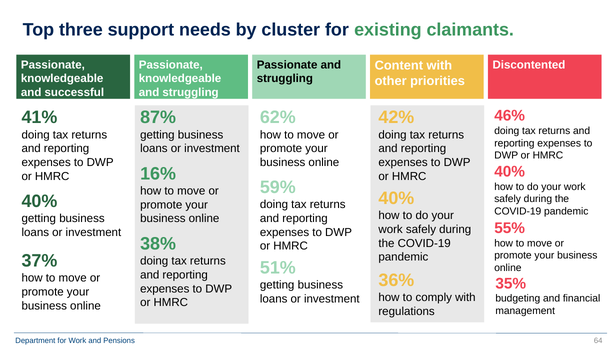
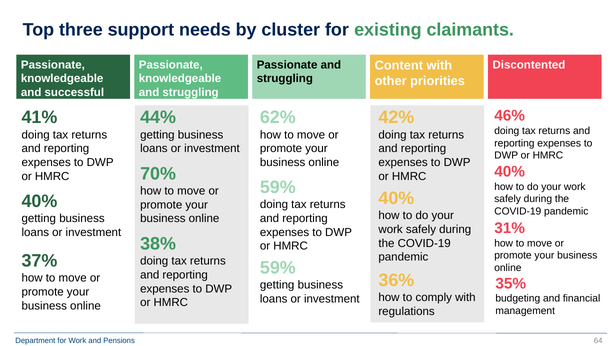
87%: 87% -> 44% (158, 117)
16%: 16% -> 70% (158, 173)
55%: 55% -> 31% (510, 228)
51%: 51% -> 59% (278, 267)
